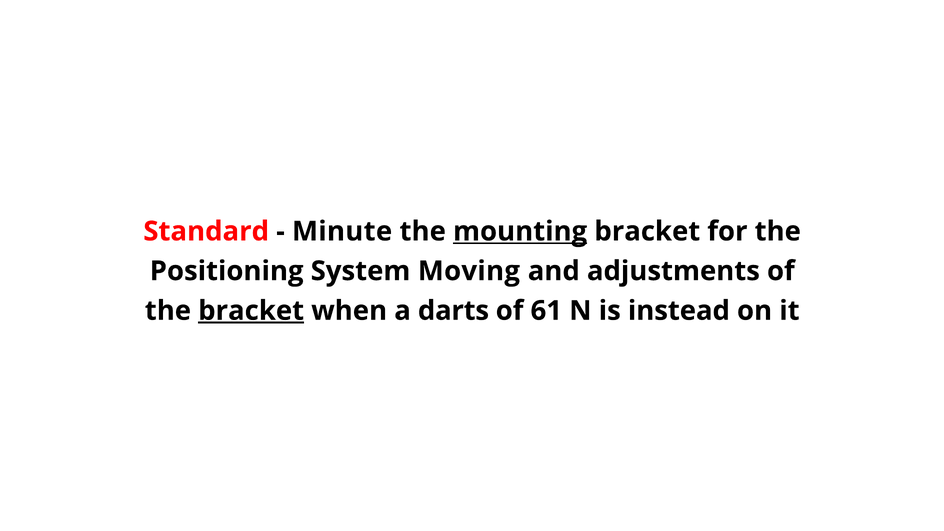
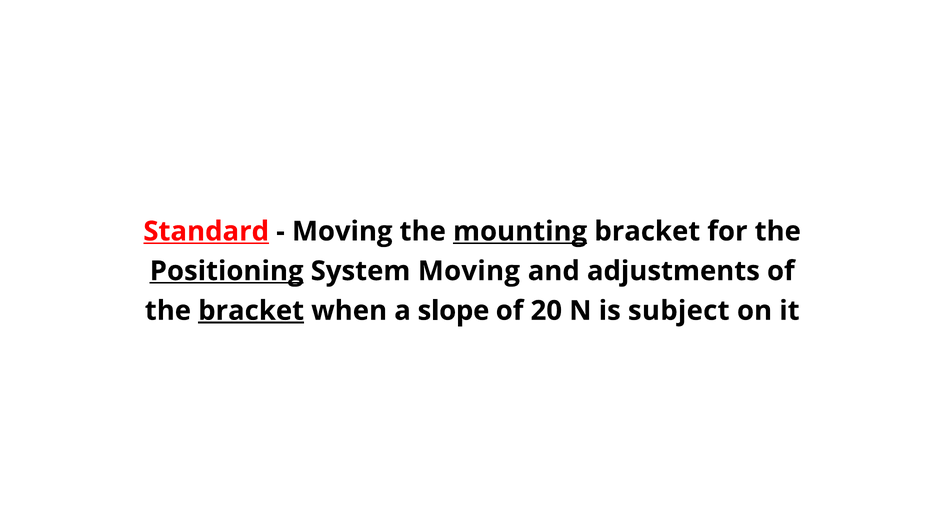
Standard underline: none -> present (206, 231)
Minute: Minute -> Moving (342, 231)
Positioning underline: none -> present (227, 271)
darts: darts -> slope (453, 311)
61: 61 -> 20 (546, 311)
instead: instead -> subject (679, 311)
